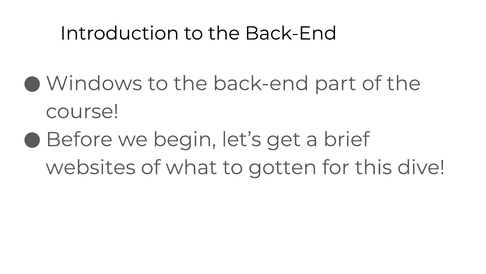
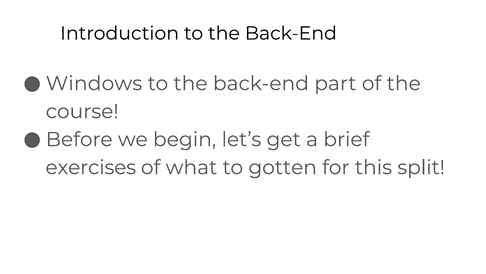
websites: websites -> exercises (91, 167)
dive: dive -> split (421, 167)
